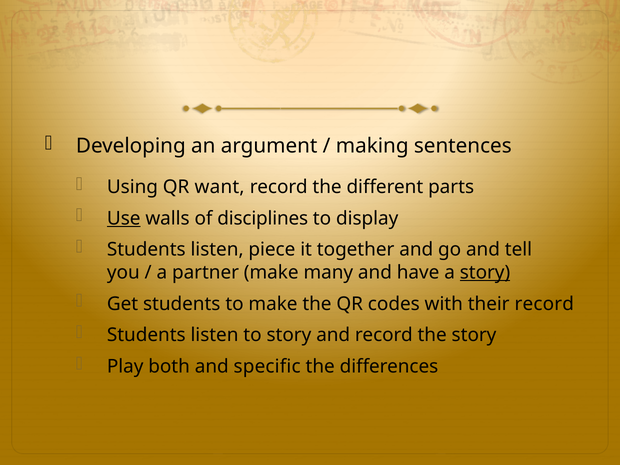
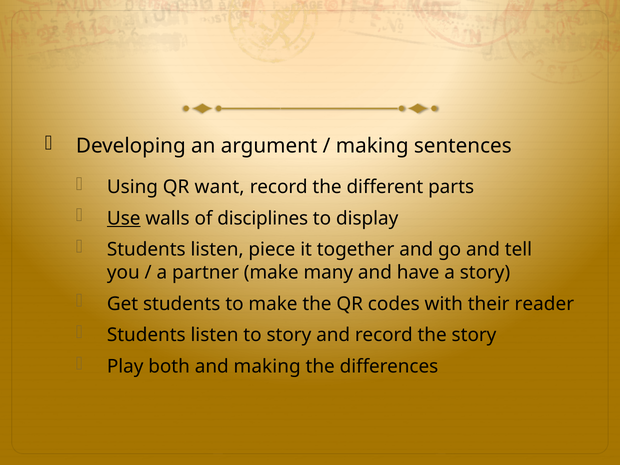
story underline: present -> none (485, 272)
their record: record -> reader (544, 304)
and specific: specific -> making (267, 366)
